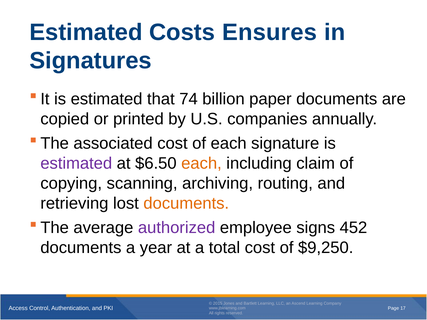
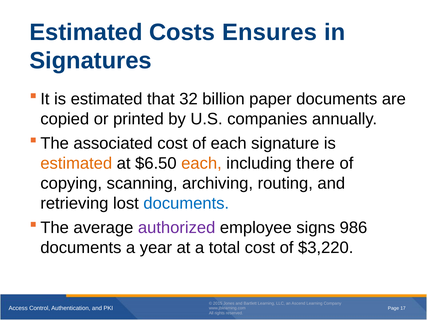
74: 74 -> 32 (189, 99)
estimated colour: purple -> orange (76, 164)
claim: claim -> there (316, 164)
documents colour: orange -> blue (186, 203)
452: 452 -> 986 (353, 228)
$9,250: $9,250 -> $3,220 (326, 248)
